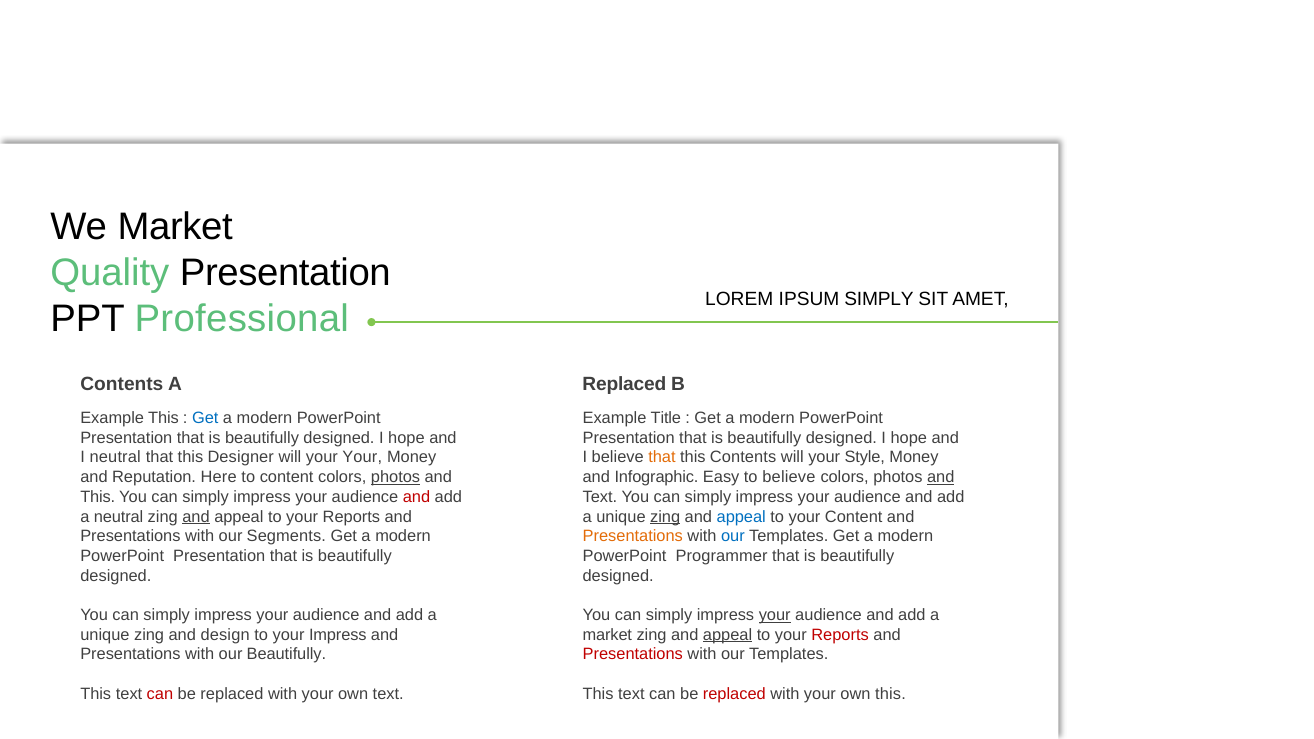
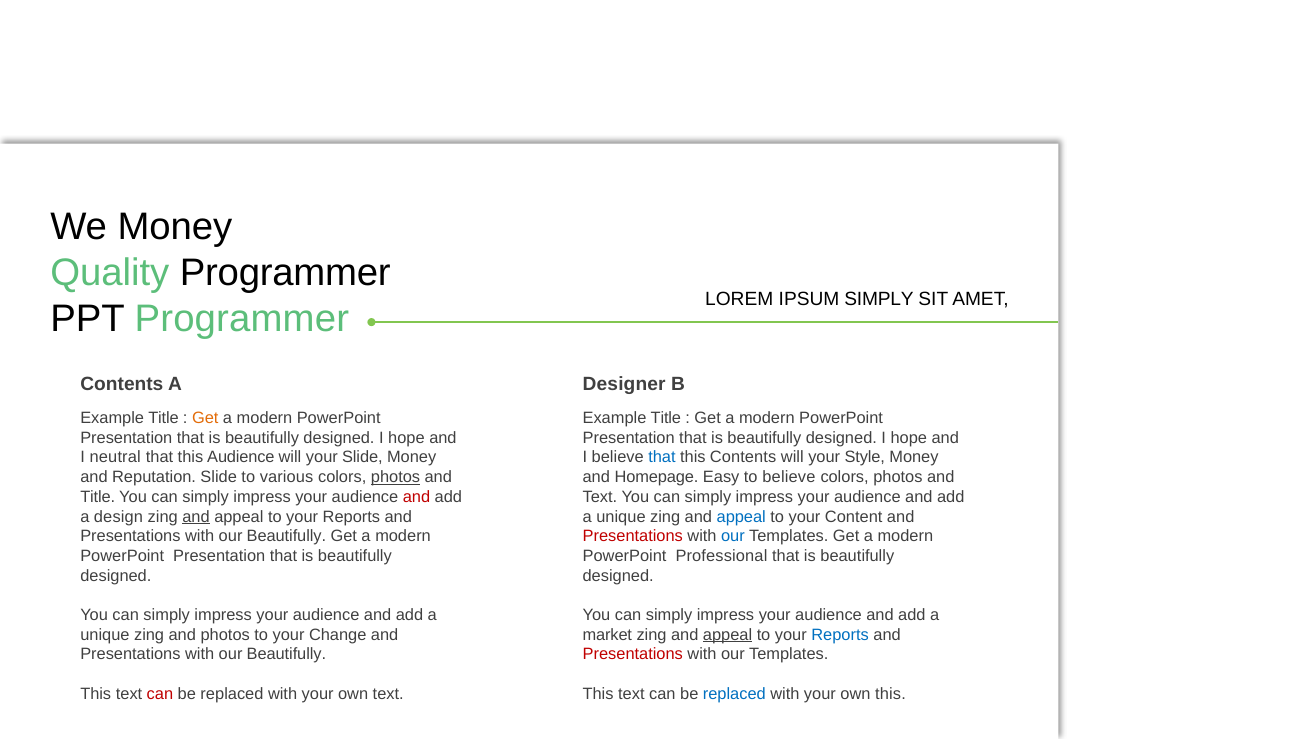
We Market: Market -> Money (175, 227)
Quality Presentation: Presentation -> Programmer (285, 273)
PPT Professional: Professional -> Programmer (242, 319)
Replaced: Replaced -> Designer (624, 384)
This: This -> Title (163, 418)
Get colour: blue -> orange (205, 418)
this Designer: Designer -> Audience (241, 458)
your Your: Your -> Slide (362, 458)
that colour: orange -> blue (662, 458)
Reputation Here: Here -> Slide (219, 477)
to content: content -> various (287, 477)
Infographic: Infographic -> Homepage (656, 477)
and underline: present -> none (941, 477)
This: This -> Title (98, 497)
a neutral: neutral -> design (119, 517)
zing underline: present -> none (665, 517)
Segments: Segments -> Beautifully (286, 536)
Presentations colour: orange -> red (633, 536)
Programmer: Programmer -> Professional (721, 556)
your underline: present -> none (775, 615)
and design: design -> photos (225, 635)
your Impress: Impress -> Change (338, 635)
Reports colour: red -> blue (840, 635)
replaced colour: red -> blue (734, 694)
